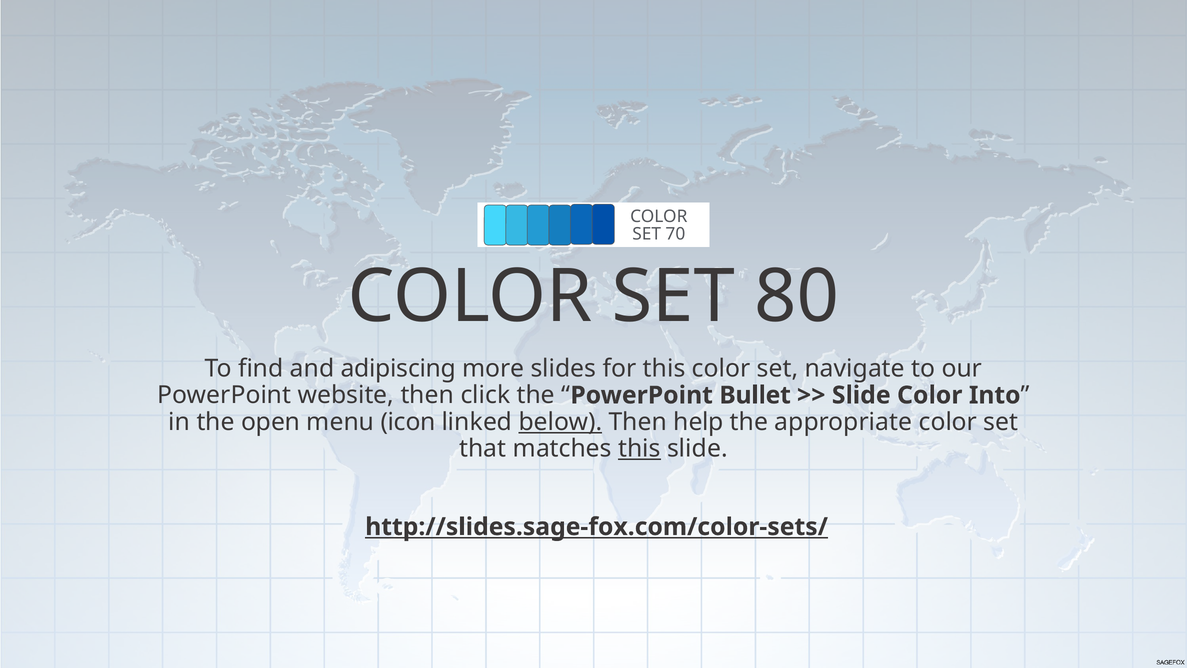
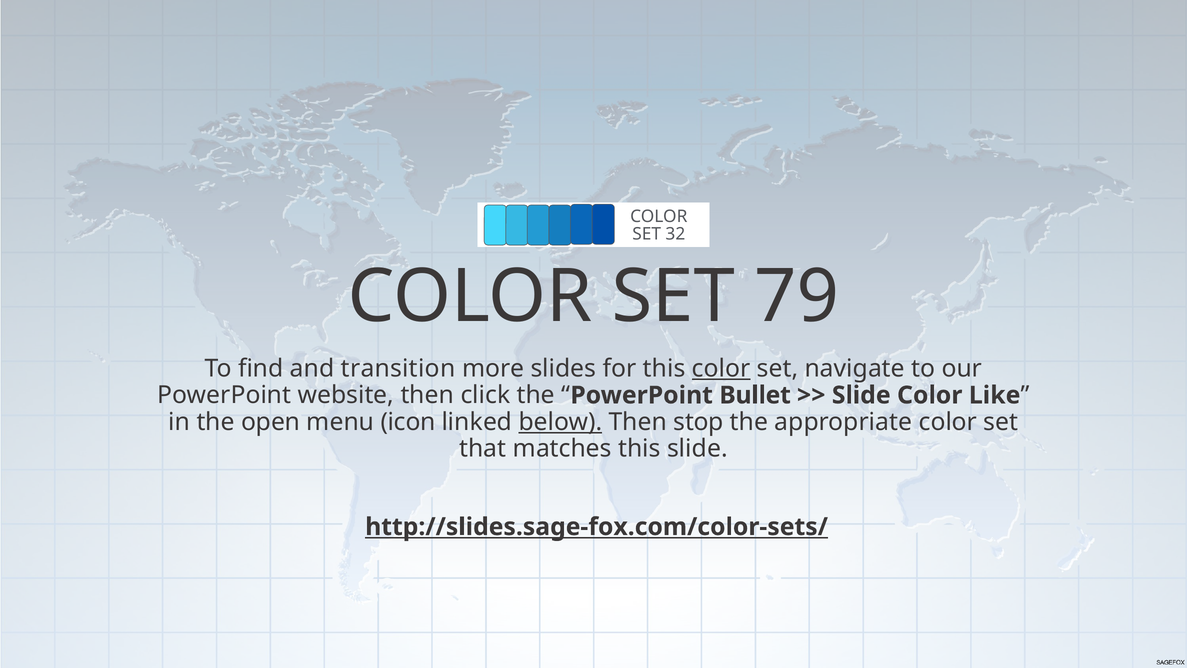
70: 70 -> 32 (675, 234)
80: 80 -> 79 (797, 297)
adipiscing: adipiscing -> transition (398, 368)
color underline: none -> present (721, 368)
Into: Into -> Like (995, 395)
help: help -> stop (699, 422)
this underline: present -> none (639, 448)
